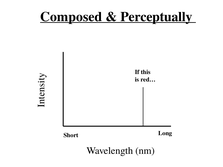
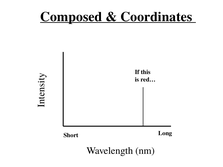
Perceptually: Perceptually -> Coordinates (156, 17)
